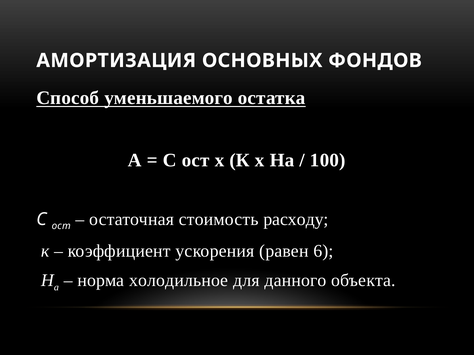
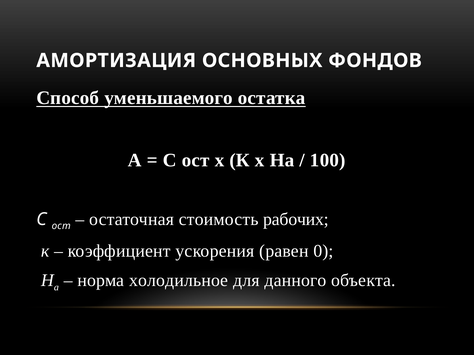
расходу: расходу -> рабочих (296, 220)
6: 6 -> 0 (323, 251)
